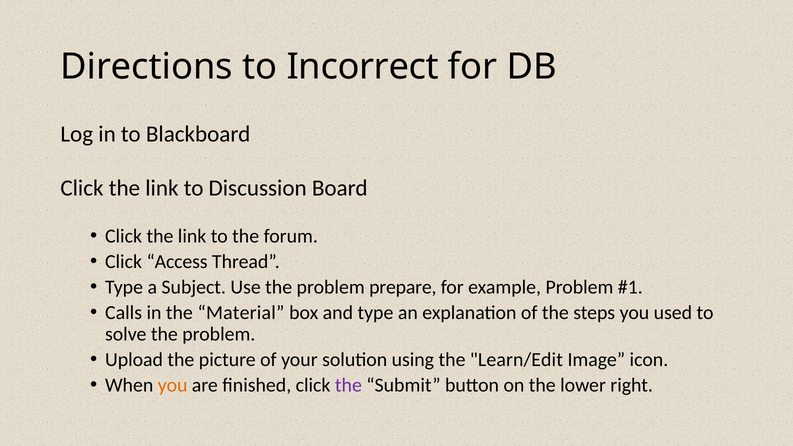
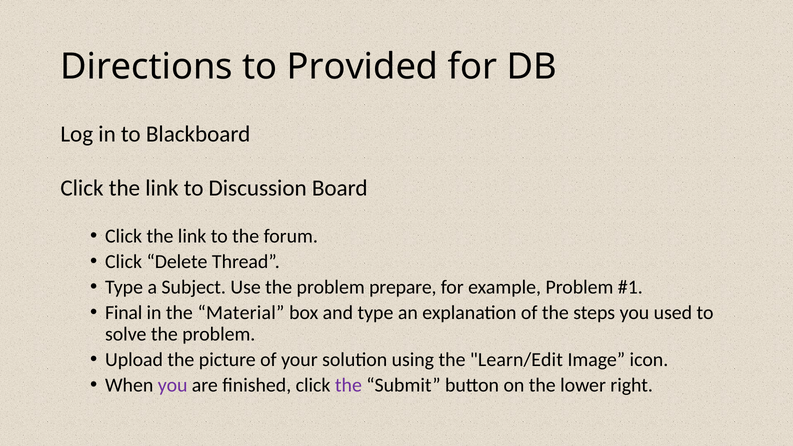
Incorrect: Incorrect -> Provided (363, 67)
Access: Access -> Delete (177, 262)
Calls: Calls -> Final (124, 313)
you colour: orange -> purple (173, 385)
